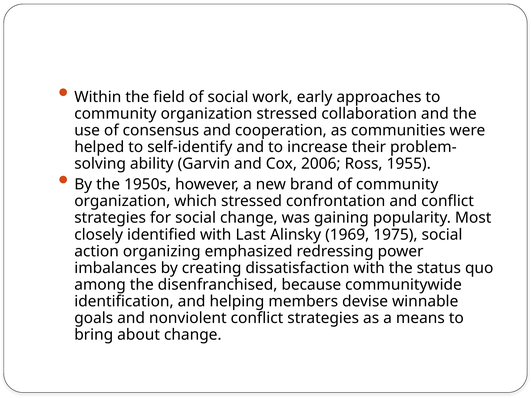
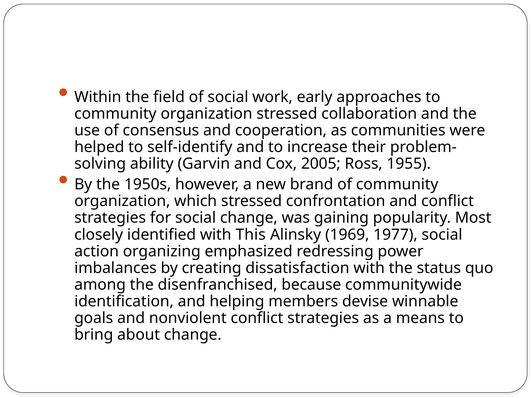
2006: 2006 -> 2005 (321, 164)
Last: Last -> This (251, 235)
1975: 1975 -> 1977 (395, 235)
